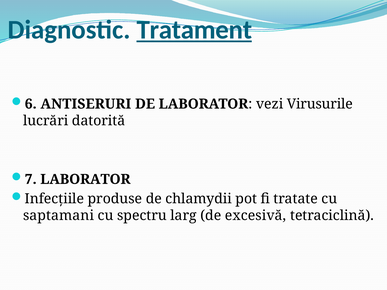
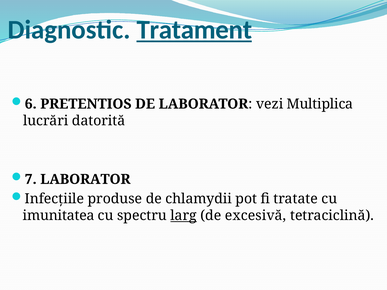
ANTISERURI: ANTISERURI -> PRETENTIOS (86, 104)
Virusurile: Virusurile -> Multiplica (320, 104)
saptamani: saptamani -> imunitatea (59, 216)
larg underline: none -> present (184, 216)
